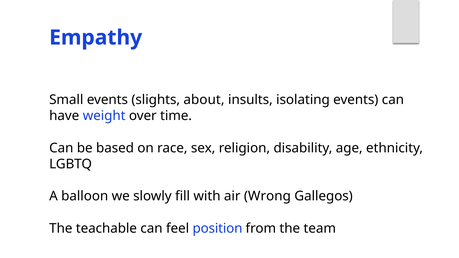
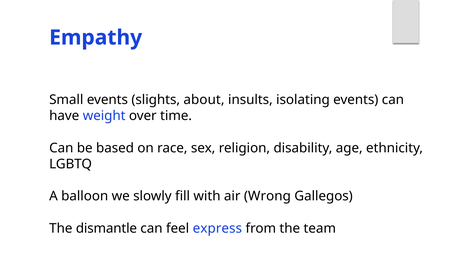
teachable: teachable -> dismantle (106, 228)
position: position -> express (217, 228)
